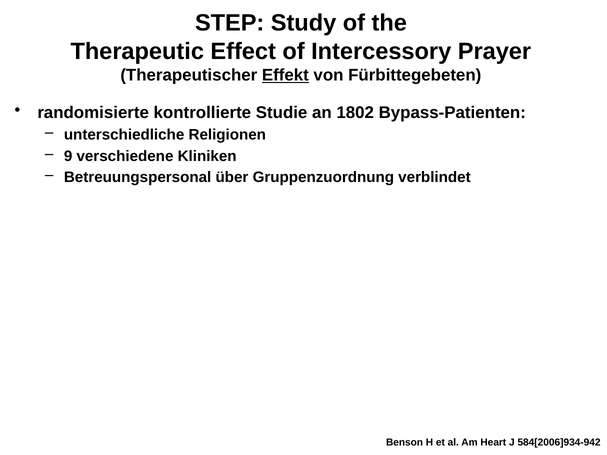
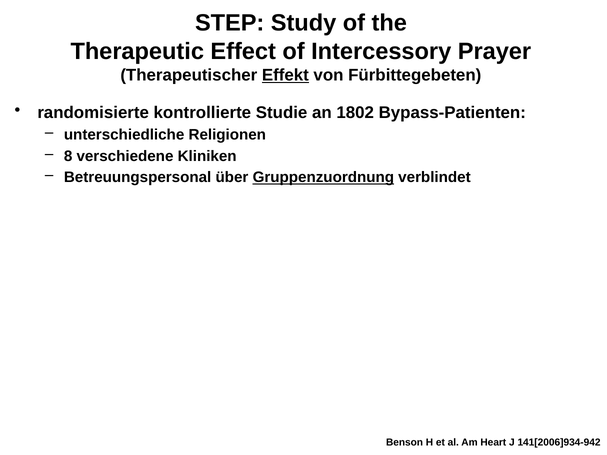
9: 9 -> 8 (68, 156)
Gruppenzuordnung underline: none -> present (323, 177)
584[2006]934-942: 584[2006]934-942 -> 141[2006]934-942 (559, 443)
